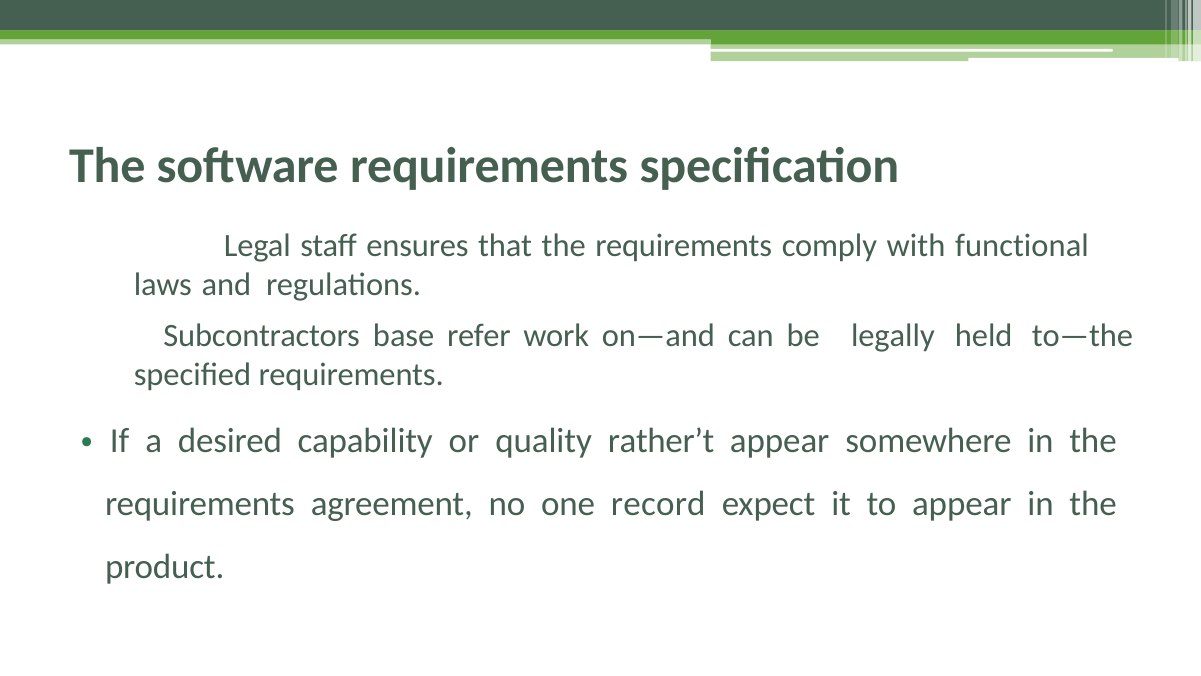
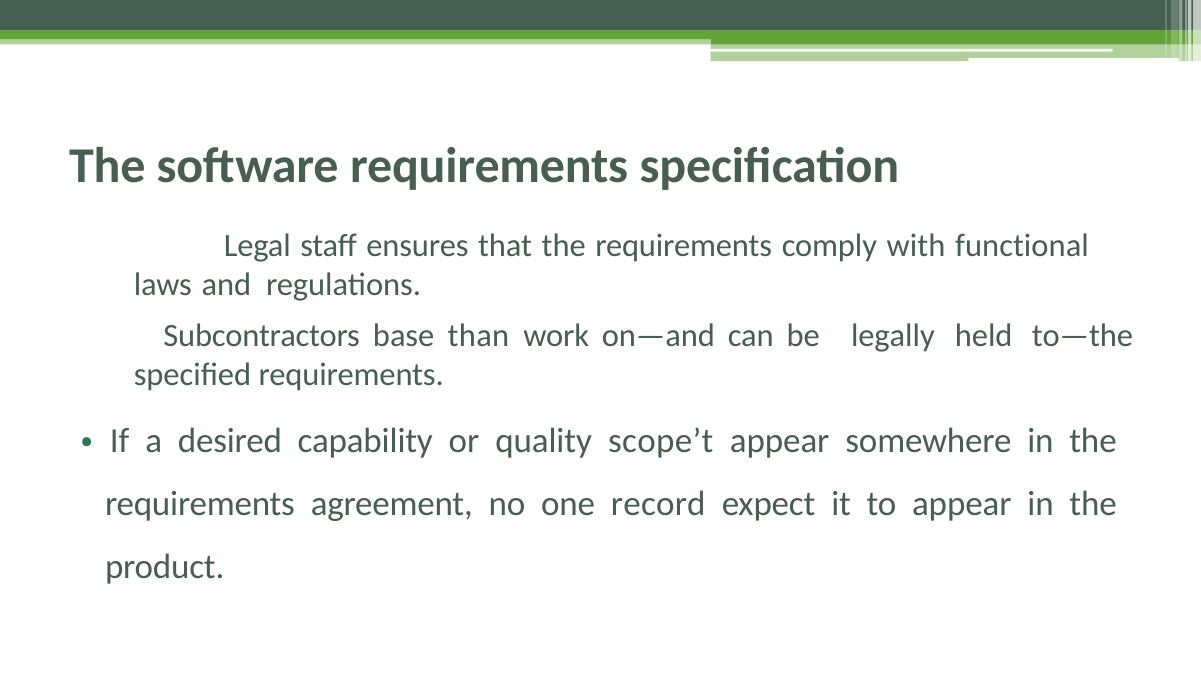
refer: refer -> than (479, 335)
rather’t: rather’t -> scope’t (661, 441)
